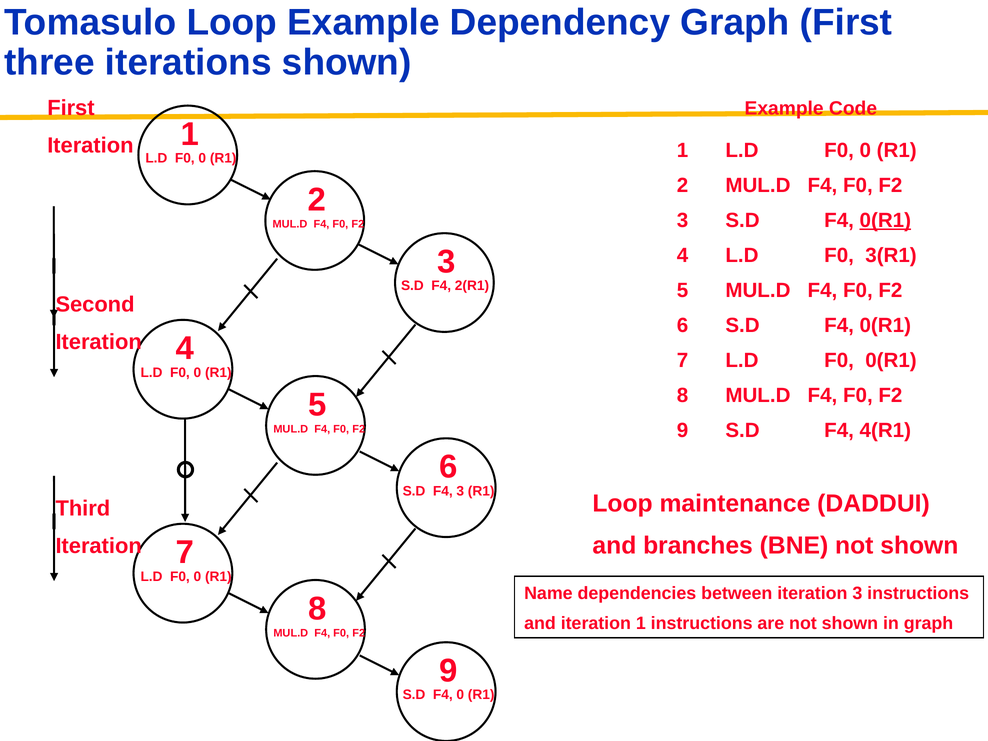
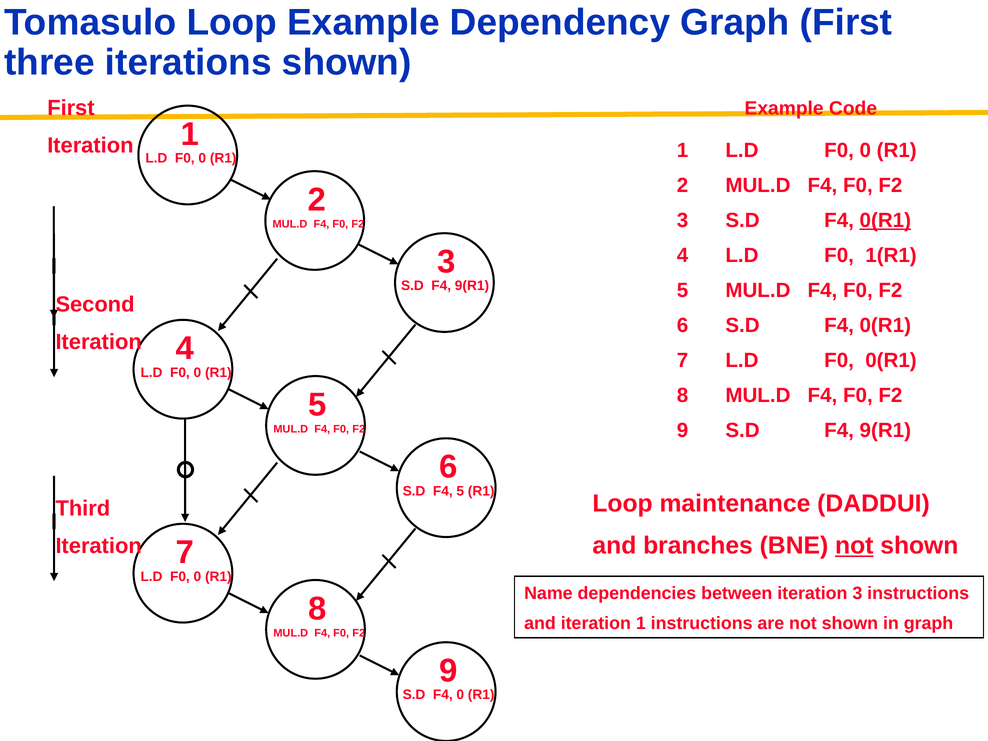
3(R1: 3(R1 -> 1(R1 (891, 255)
2(R1: 2(R1 -> 9(R1 (472, 286)
4(R1: 4(R1 -> 9(R1 (885, 430)
F4 3: 3 -> 5 (460, 491)
not underline: none -> present (854, 546)
